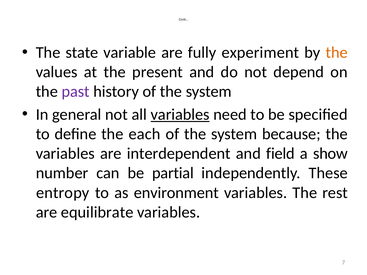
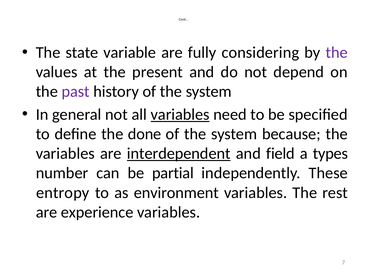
experiment: experiment -> considering (260, 53)
the colour: orange -> purple (337, 53)
each: each -> done (145, 134)
interdependent underline: none -> present (179, 154)
show: show -> types (330, 154)
equilibrate: equilibrate -> experience (97, 212)
